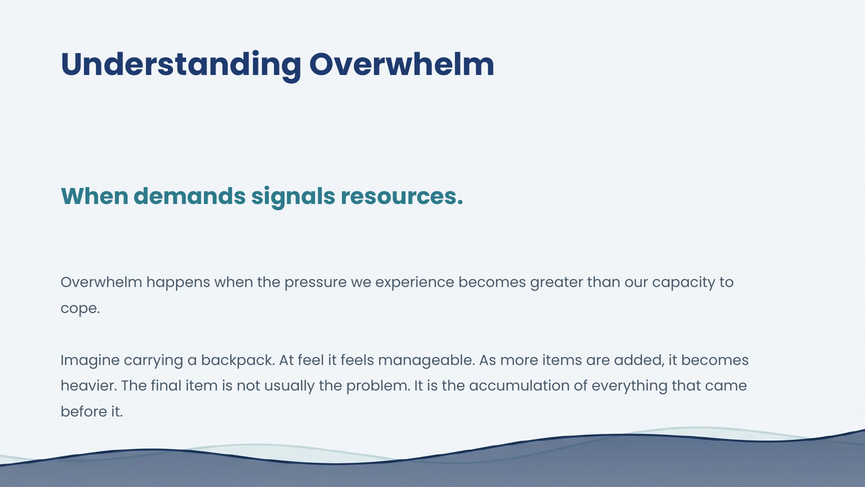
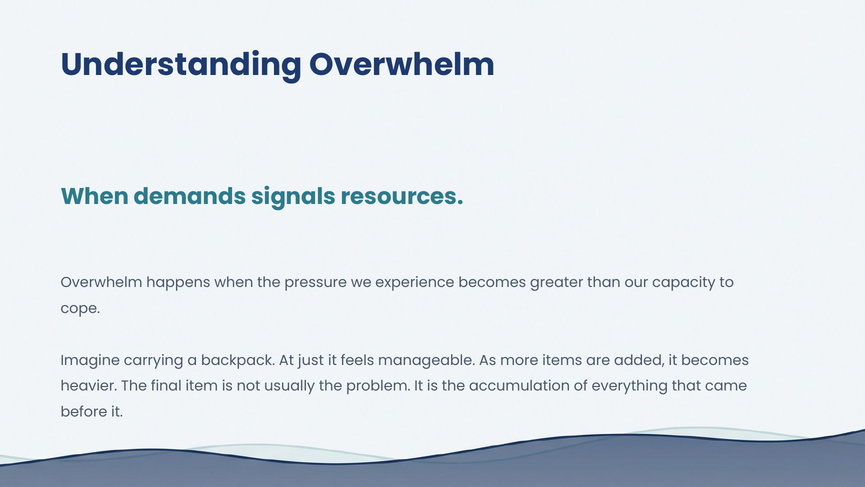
feel: feel -> just (311, 360)
